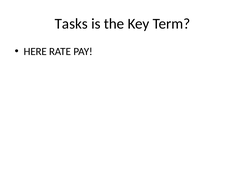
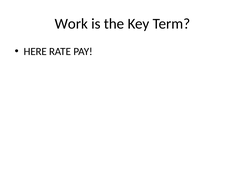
Tasks: Tasks -> Work (71, 24)
